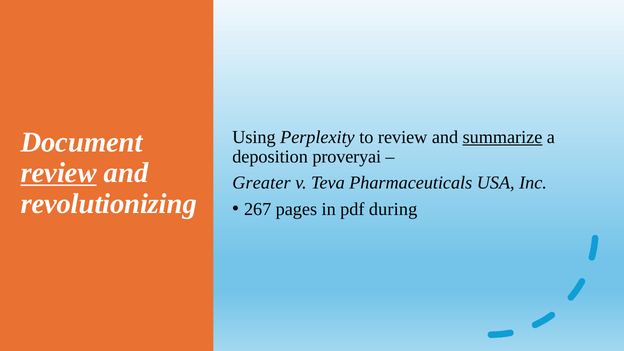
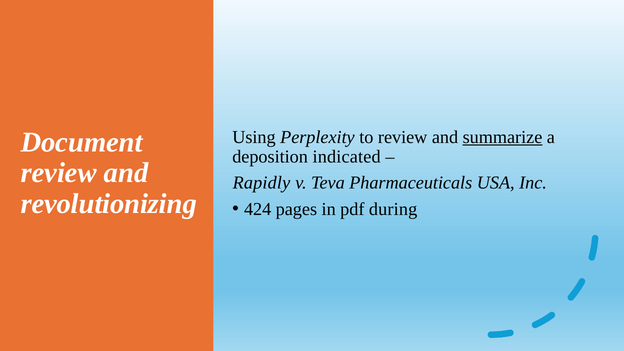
proveryai: proveryai -> indicated (347, 157)
review underline: present -> none (59, 173)
Greater: Greater -> Rapidly (261, 183)
267: 267 -> 424 (258, 209)
